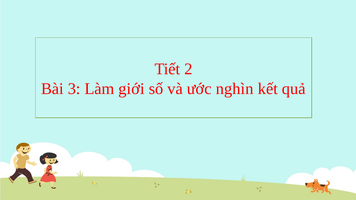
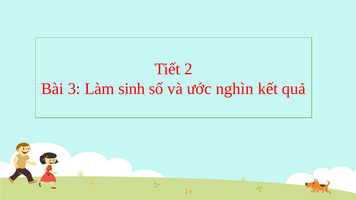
giới: giới -> sinh (132, 89)
